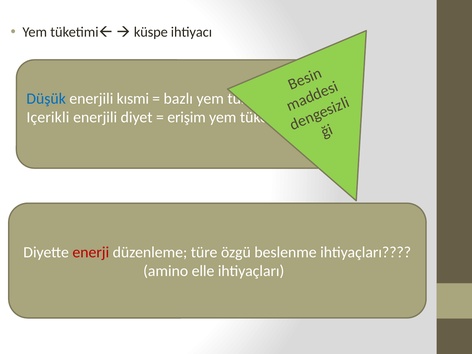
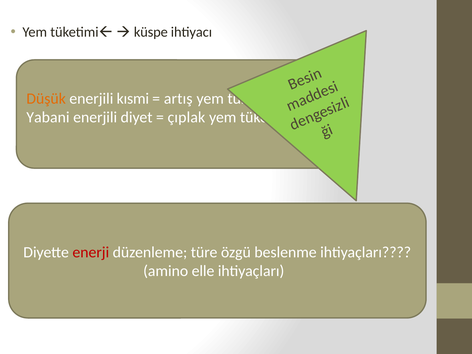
Düşük colour: blue -> orange (46, 99)
bazlı: bazlı -> artış (178, 99)
Içerikli: Içerikli -> Yabani (48, 117)
erişim: erişim -> çıplak (186, 117)
